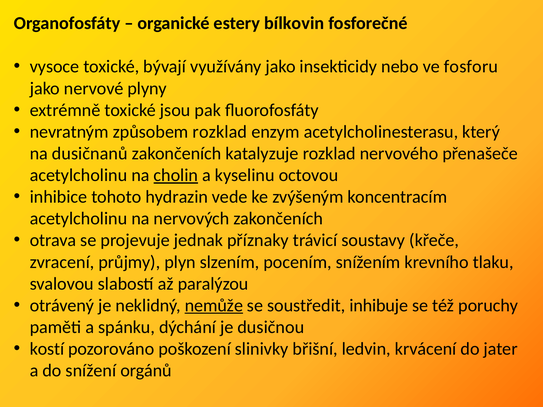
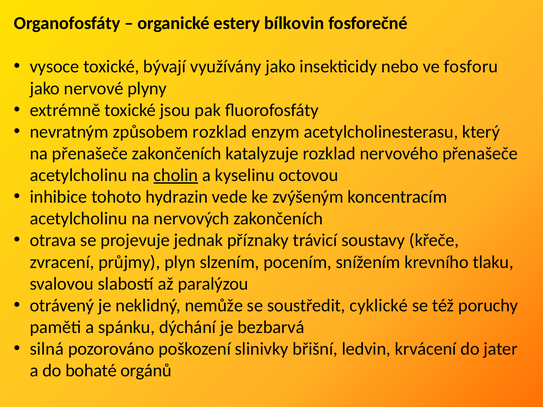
na dusičnanů: dusičnanů -> přenašeče (90, 154)
nemůže underline: present -> none (214, 306)
inhibuje: inhibuje -> cyklické (379, 306)
dusičnou: dusičnou -> bezbarvá (271, 327)
kostí: kostí -> silná (47, 349)
snížení: snížení -> bohaté (91, 371)
